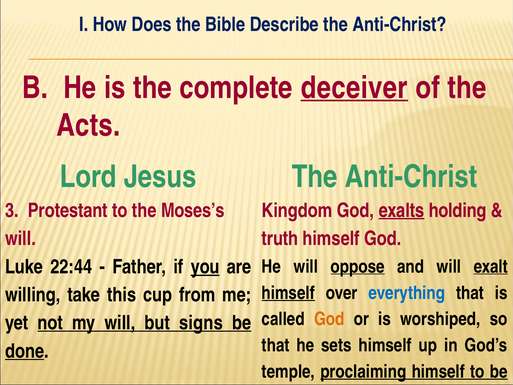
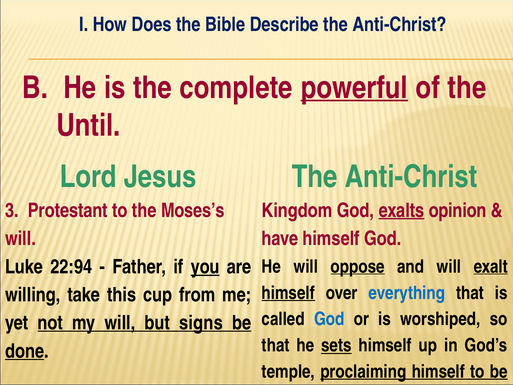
deceiver: deceiver -> powerful (354, 88)
Acts: Acts -> Until (88, 125)
holding: holding -> opinion (458, 210)
truth: truth -> have (280, 238)
22:44: 22:44 -> 22:94 (71, 267)
God colour: orange -> blue (329, 319)
sets underline: none -> present (336, 345)
